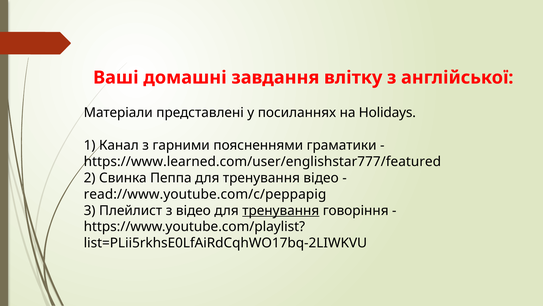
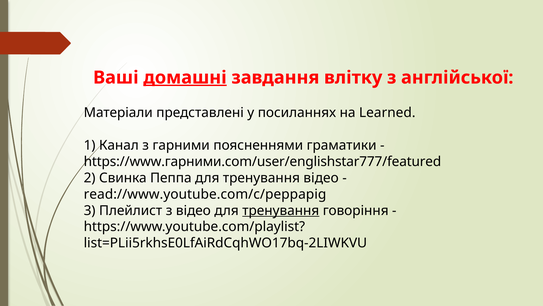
домашні underline: none -> present (185, 77)
Holidays: Holidays -> Learned (387, 112)
https://www.learned.com/user/englishstar777/featured: https://www.learned.com/user/englishstar777/featured -> https://www.гарними.com/user/englishstar777/featured (262, 161)
